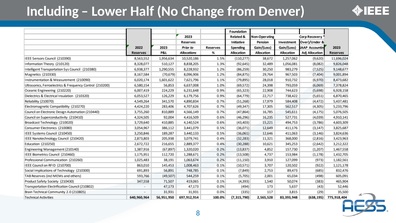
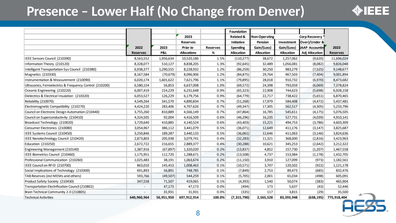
Including: Including -> Presence (53, 11)
